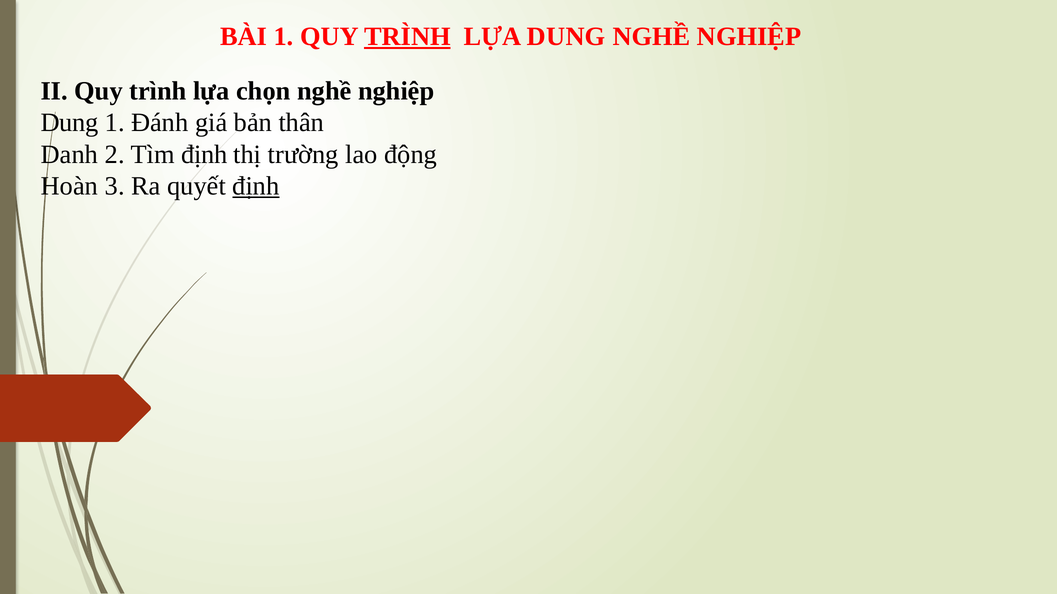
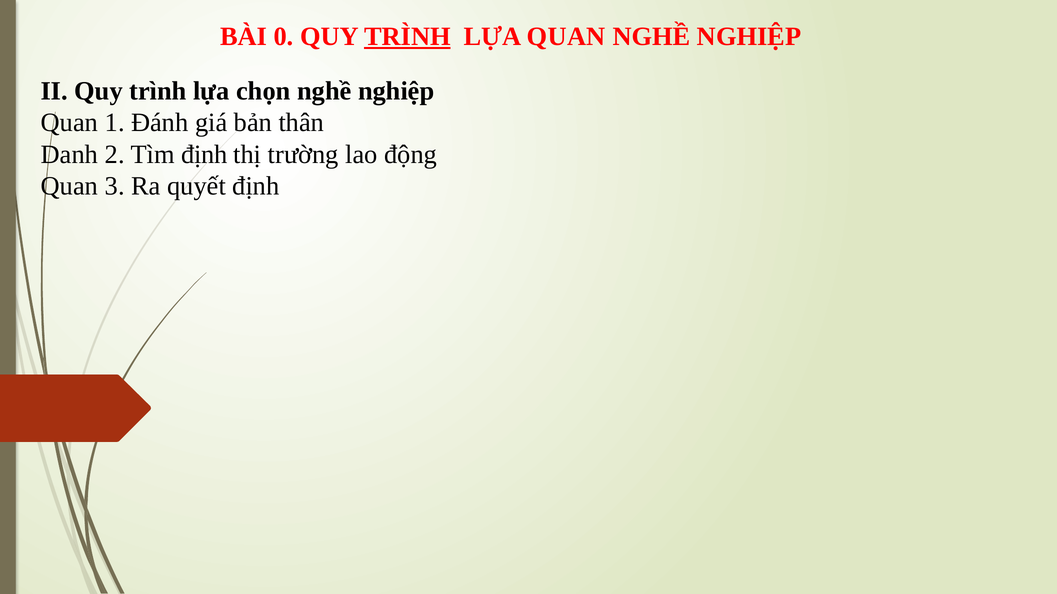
BÀI 1: 1 -> 0 (284, 37)
LỰA DUNG: DUNG -> QUAN (566, 37)
Dung: Dung -> Quan (69, 123)
Hoàn: Hoàn -> Quan (69, 186)
định underline: present -> none (256, 186)
